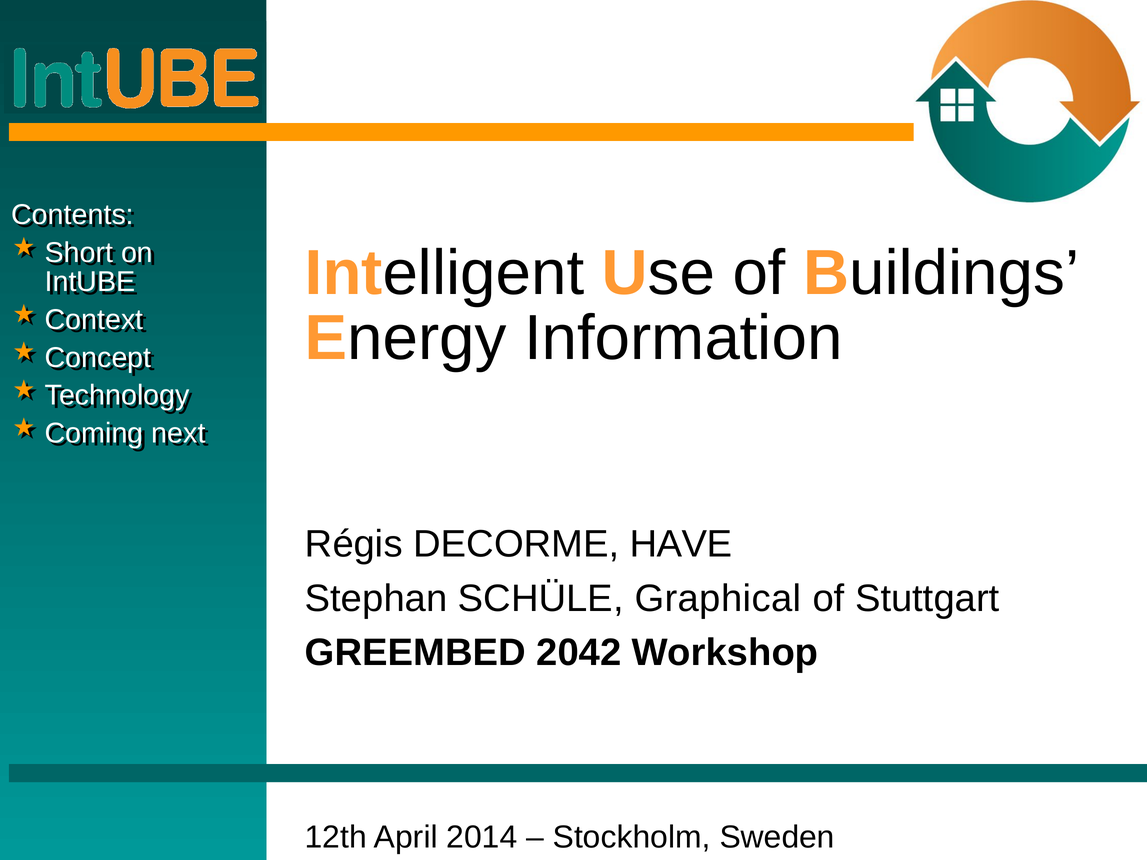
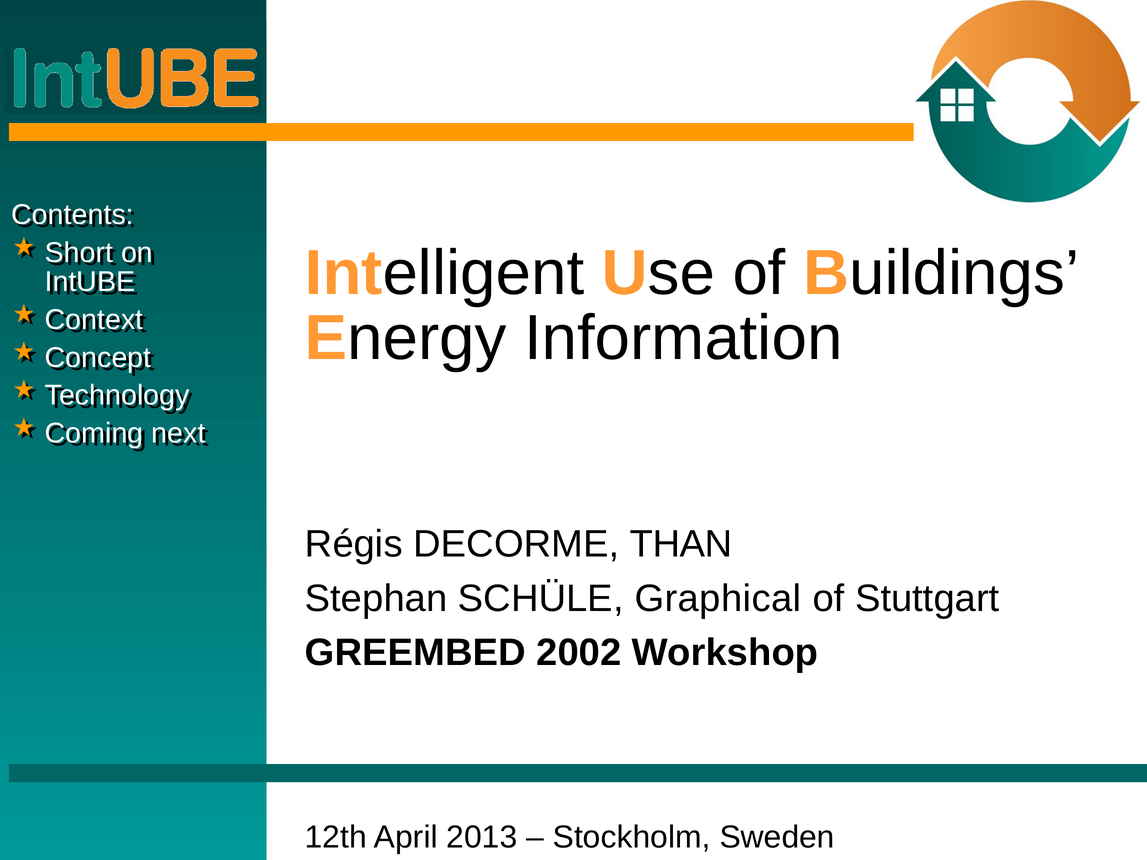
HAVE: HAVE -> THAN (681, 544)
2042: 2042 -> 2002 (579, 653)
2014: 2014 -> 2013 (482, 837)
